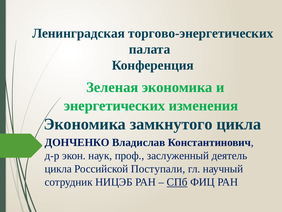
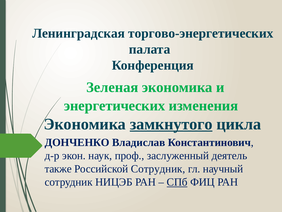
замкнутого underline: none -> present (171, 124)
цикла: цикла -> также (58, 169)
Российской Поступали: Поступали -> Сотрудник (158, 169)
